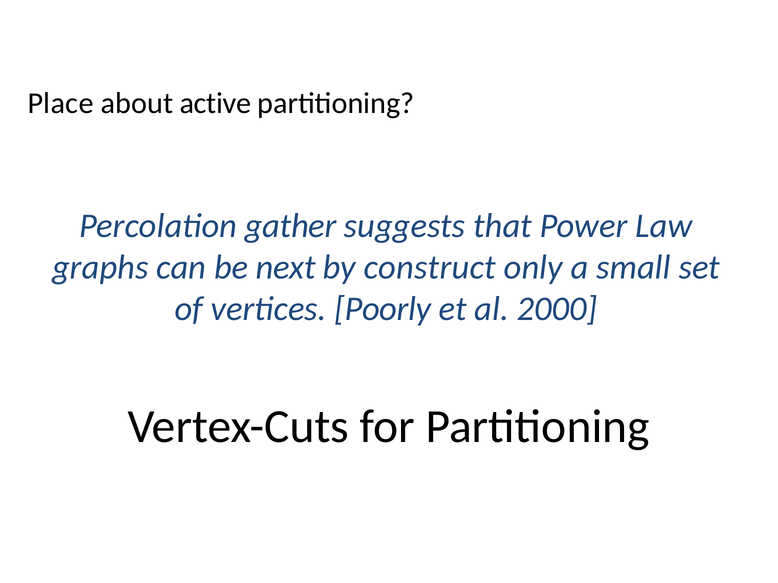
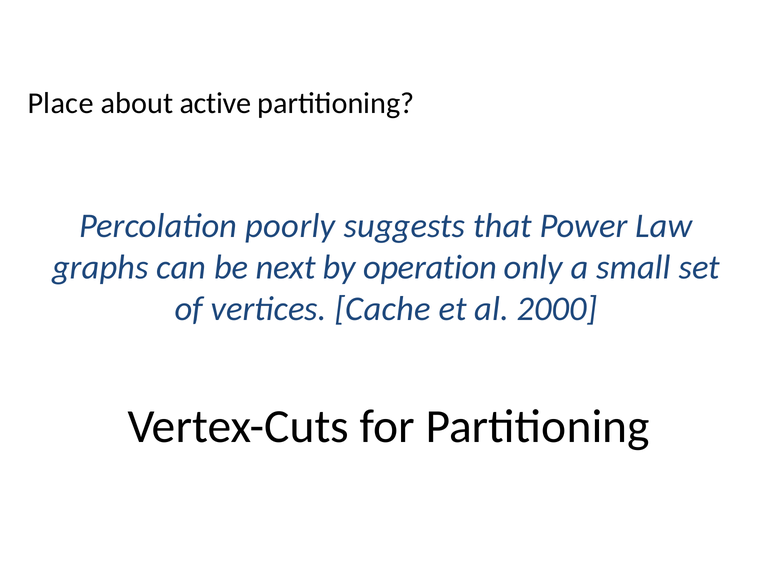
gather: gather -> poorly (290, 226)
construct: construct -> operation (430, 268)
Poorly: Poorly -> Cache (383, 309)
